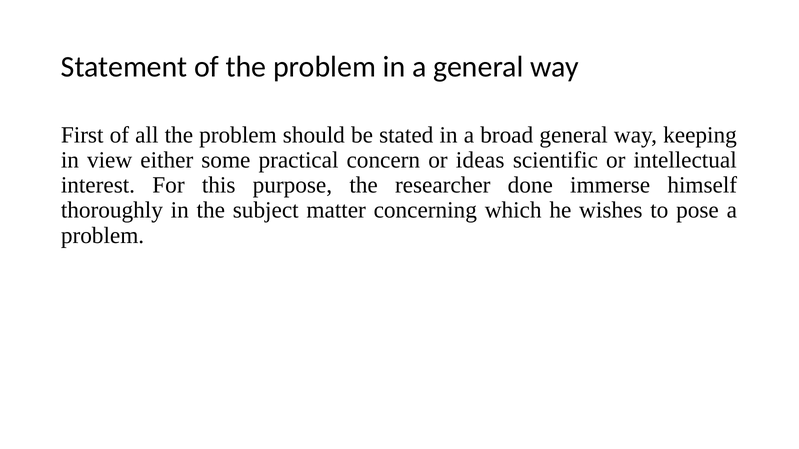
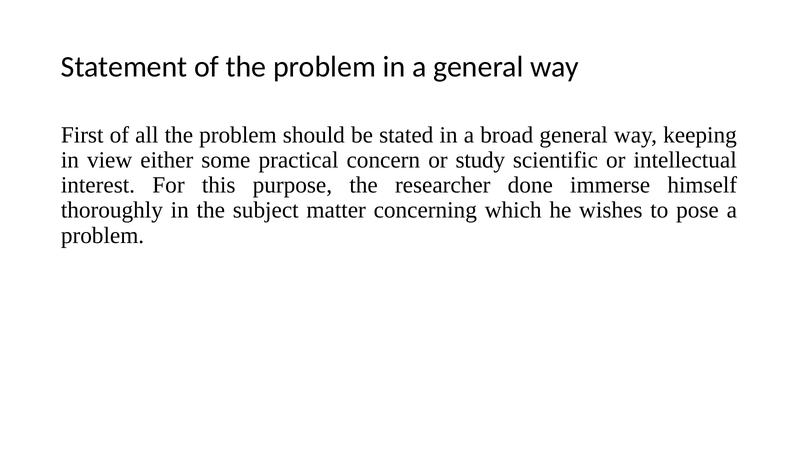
ideas: ideas -> study (480, 160)
